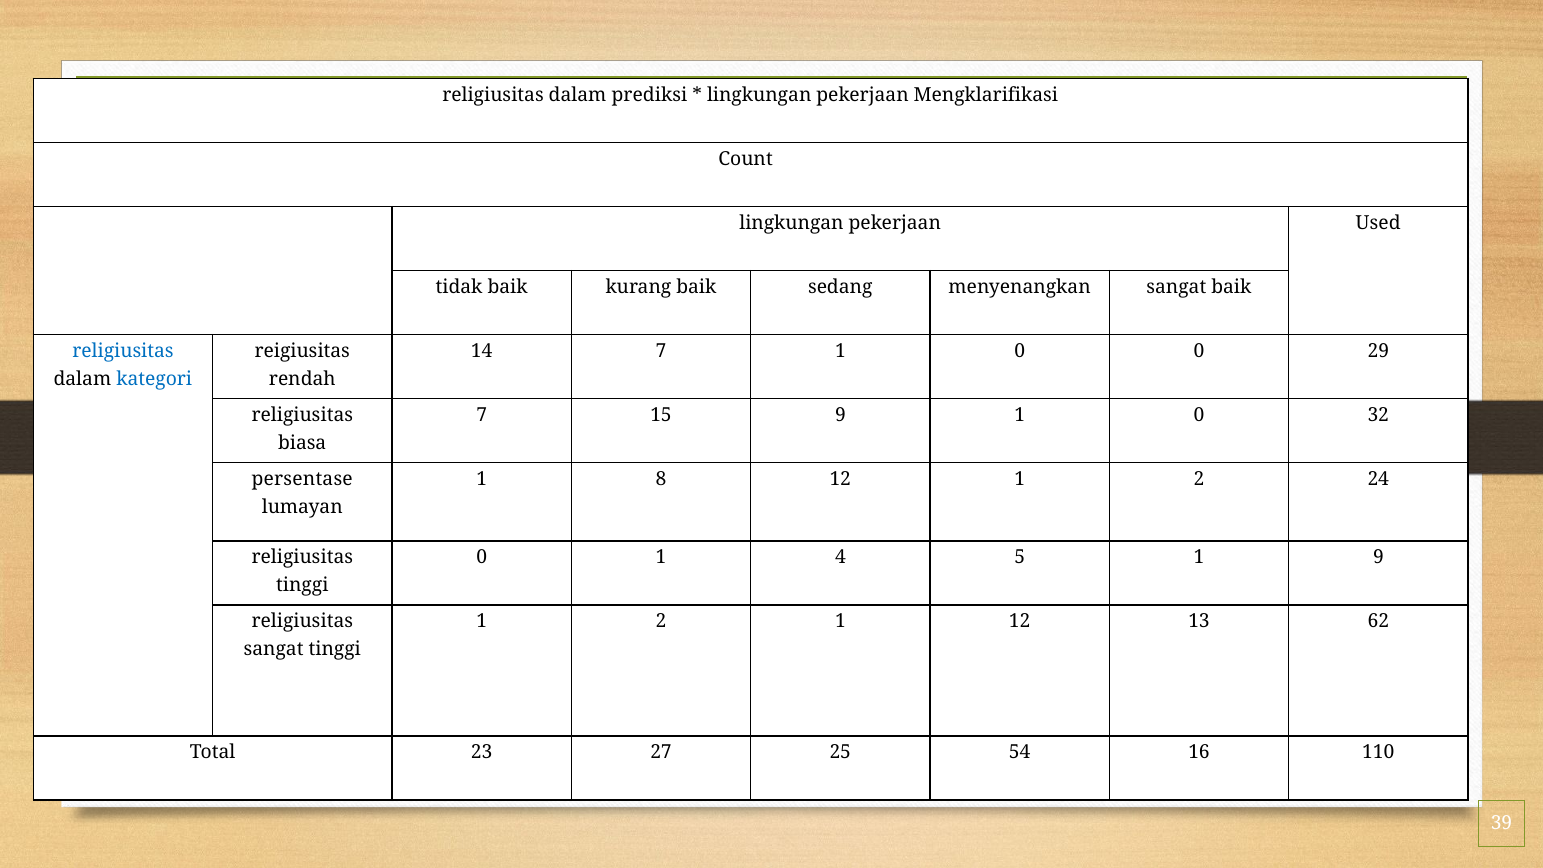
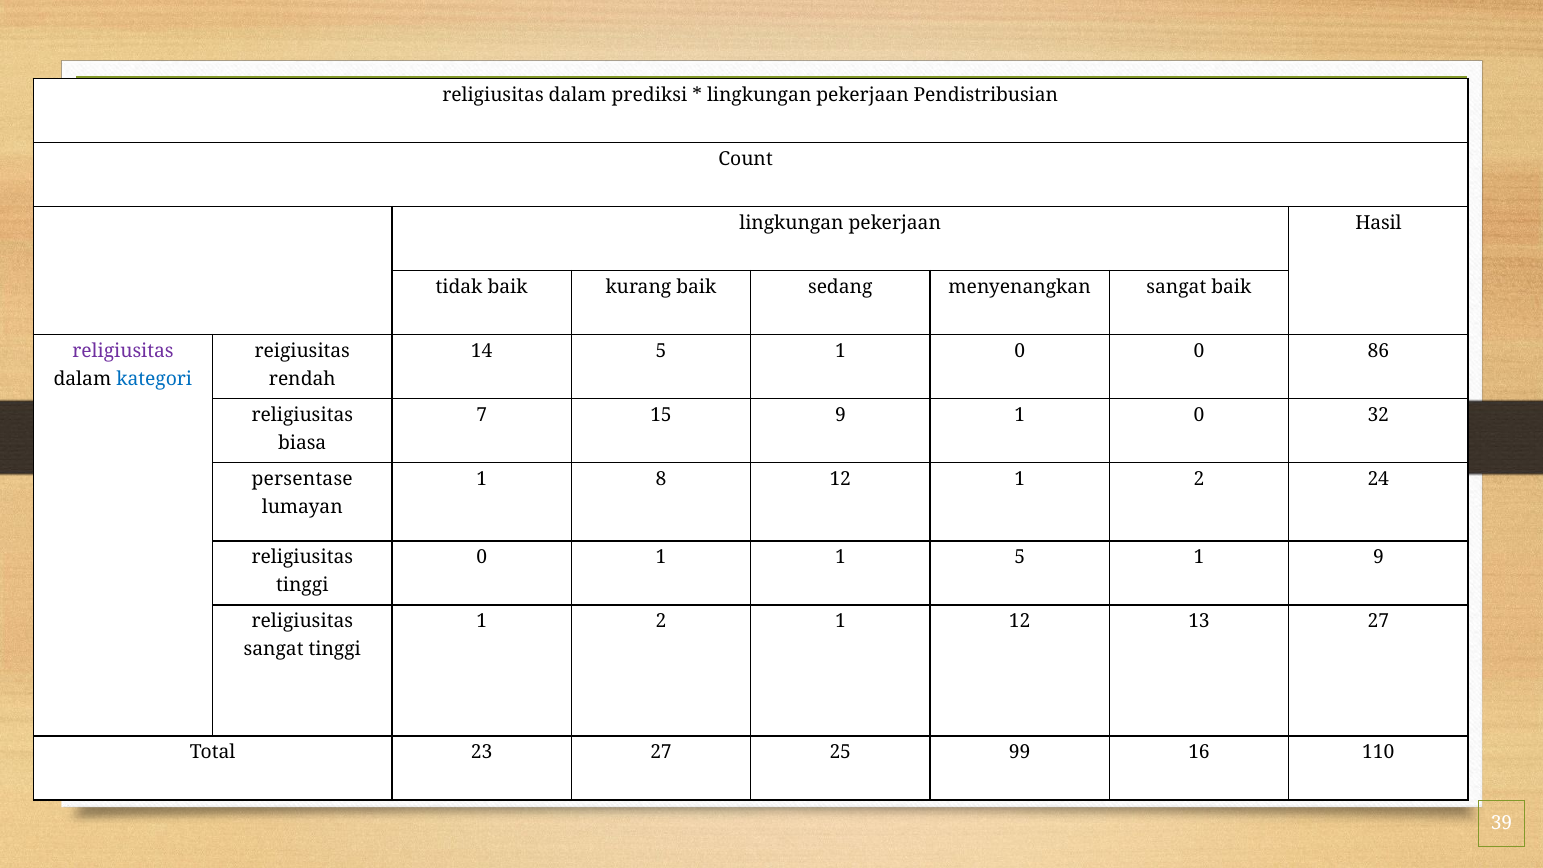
Mengklarifikasi: Mengklarifikasi -> Pendistribusian (986, 95)
Used: Used -> Hasil (1378, 223)
religiusitas colour: blue -> purple (123, 351)
14 7: 7 -> 5 (661, 351)
29: 29 -> 86 (1378, 351)
1 4: 4 -> 1 (840, 557)
13 62: 62 -> 27 (1378, 621)
54: 54 -> 99 (1020, 752)
